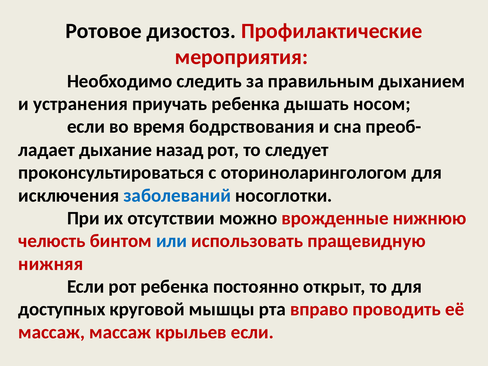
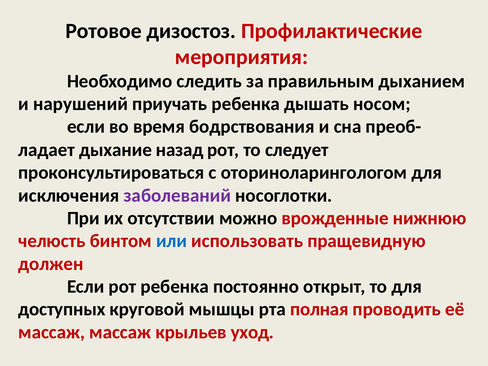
устранения: устранения -> нарушений (80, 104)
заболеваний colour: blue -> purple (177, 195)
нижняя: нижняя -> должен (51, 264)
вправо: вправо -> полная (319, 309)
крыльев если: если -> уход (252, 332)
